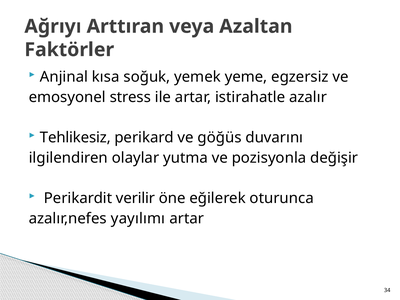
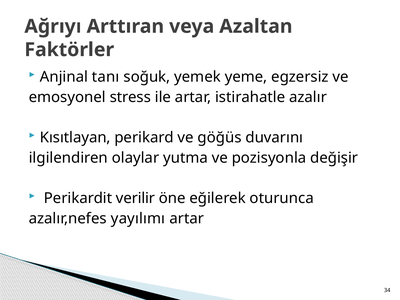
kısa: kısa -> tanı (106, 77)
Tehlikesiz: Tehlikesiz -> Kısıtlayan (75, 138)
